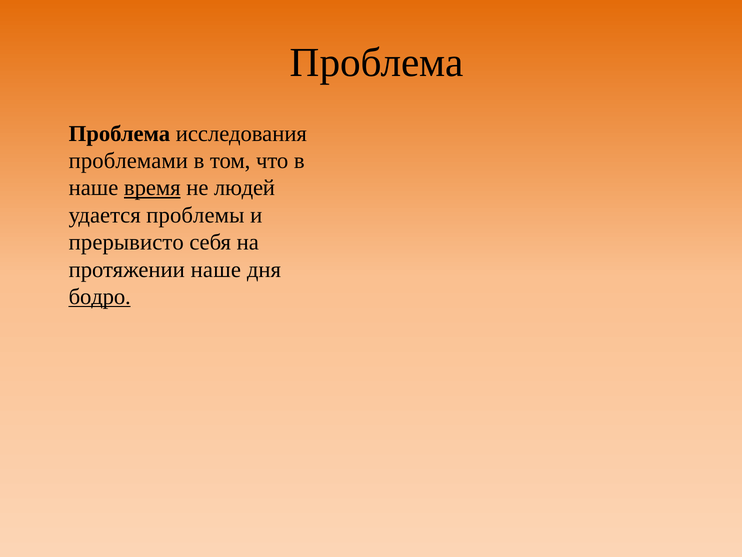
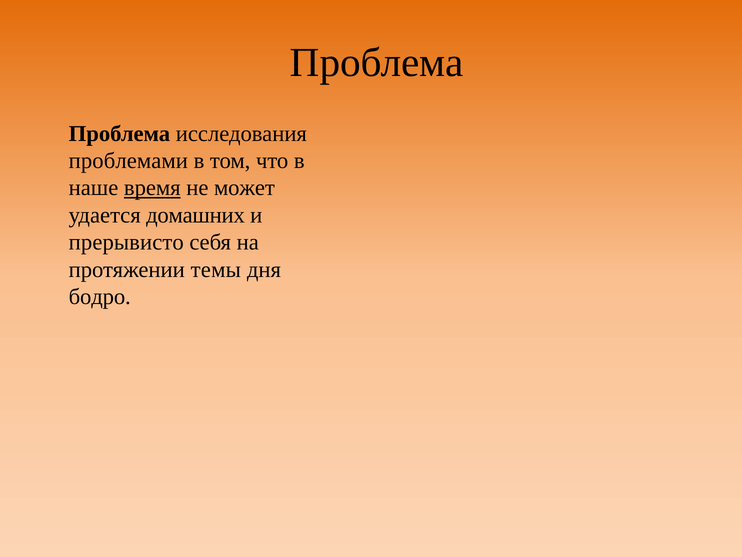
людей: людей -> может (244, 188)
проблемы: проблемы -> домашних (196, 215)
протяжении наше: наше -> темы (216, 269)
бодро underline: present -> none (100, 297)
